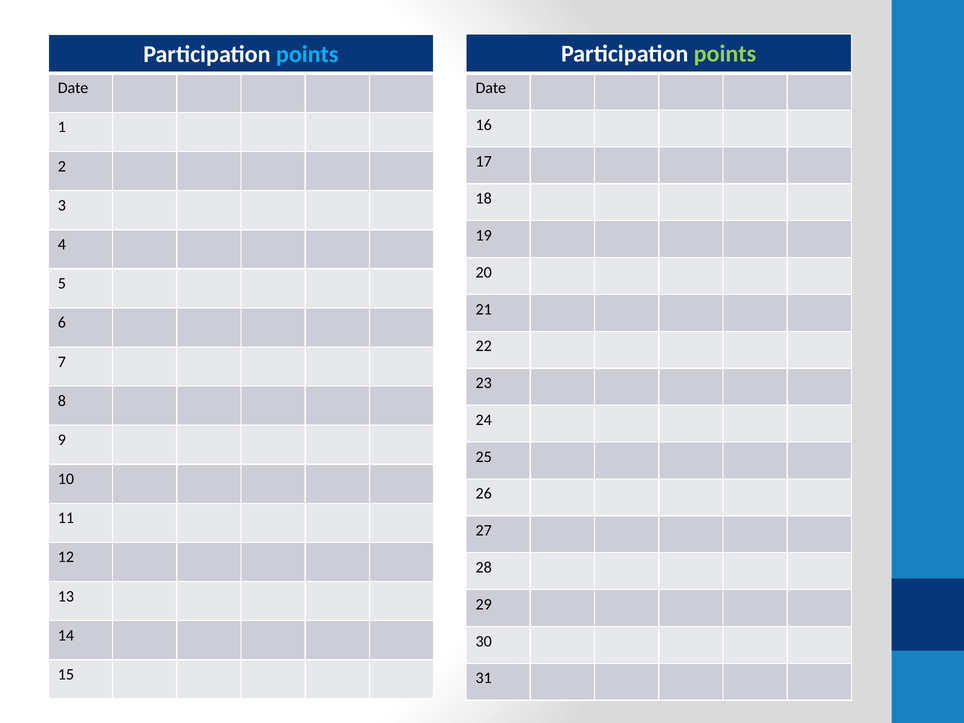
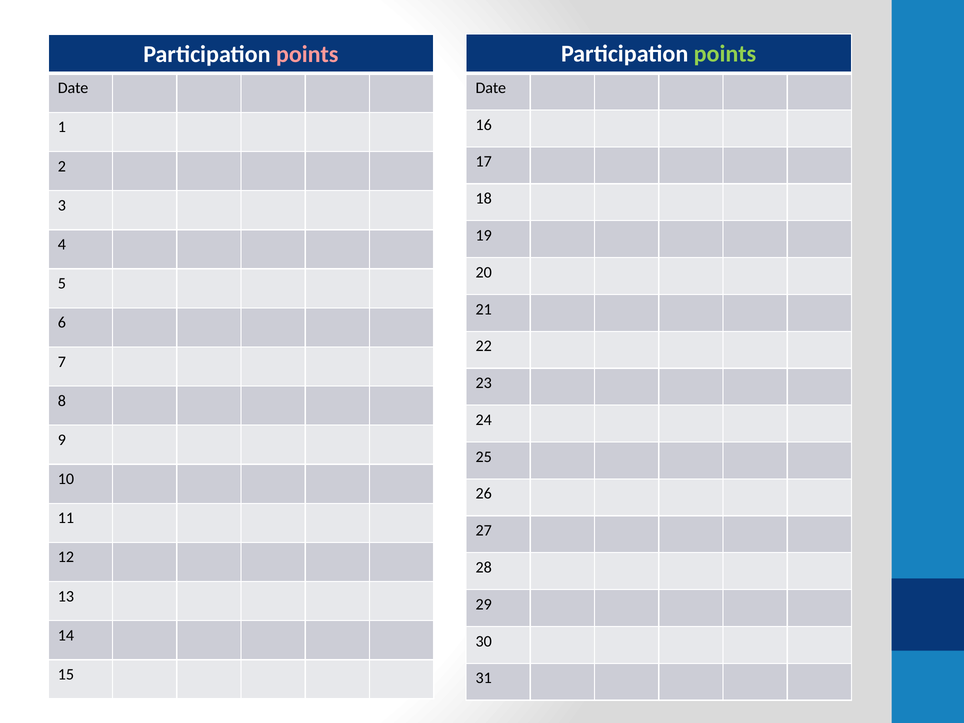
points colour: light blue -> pink (307, 54)
